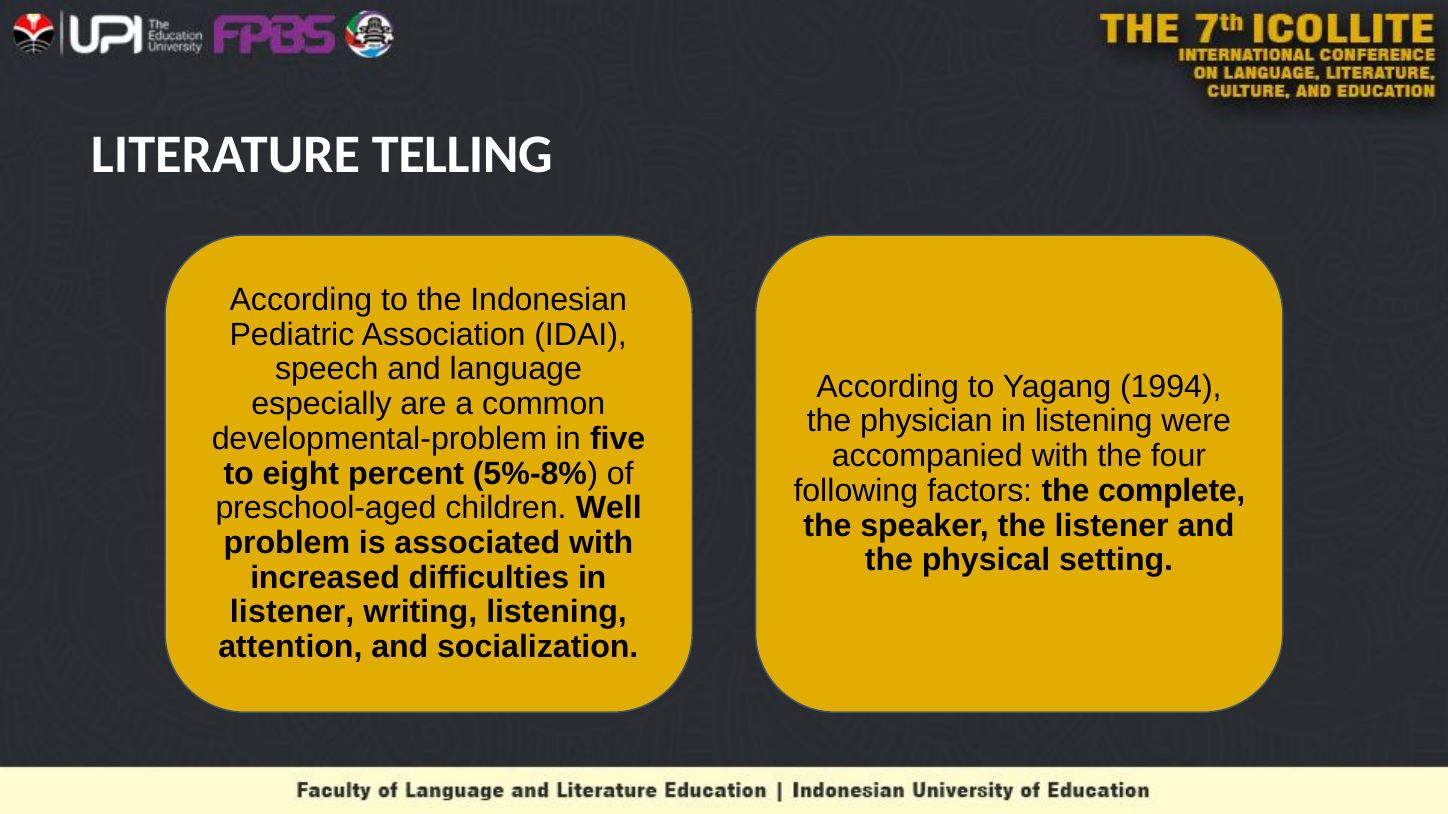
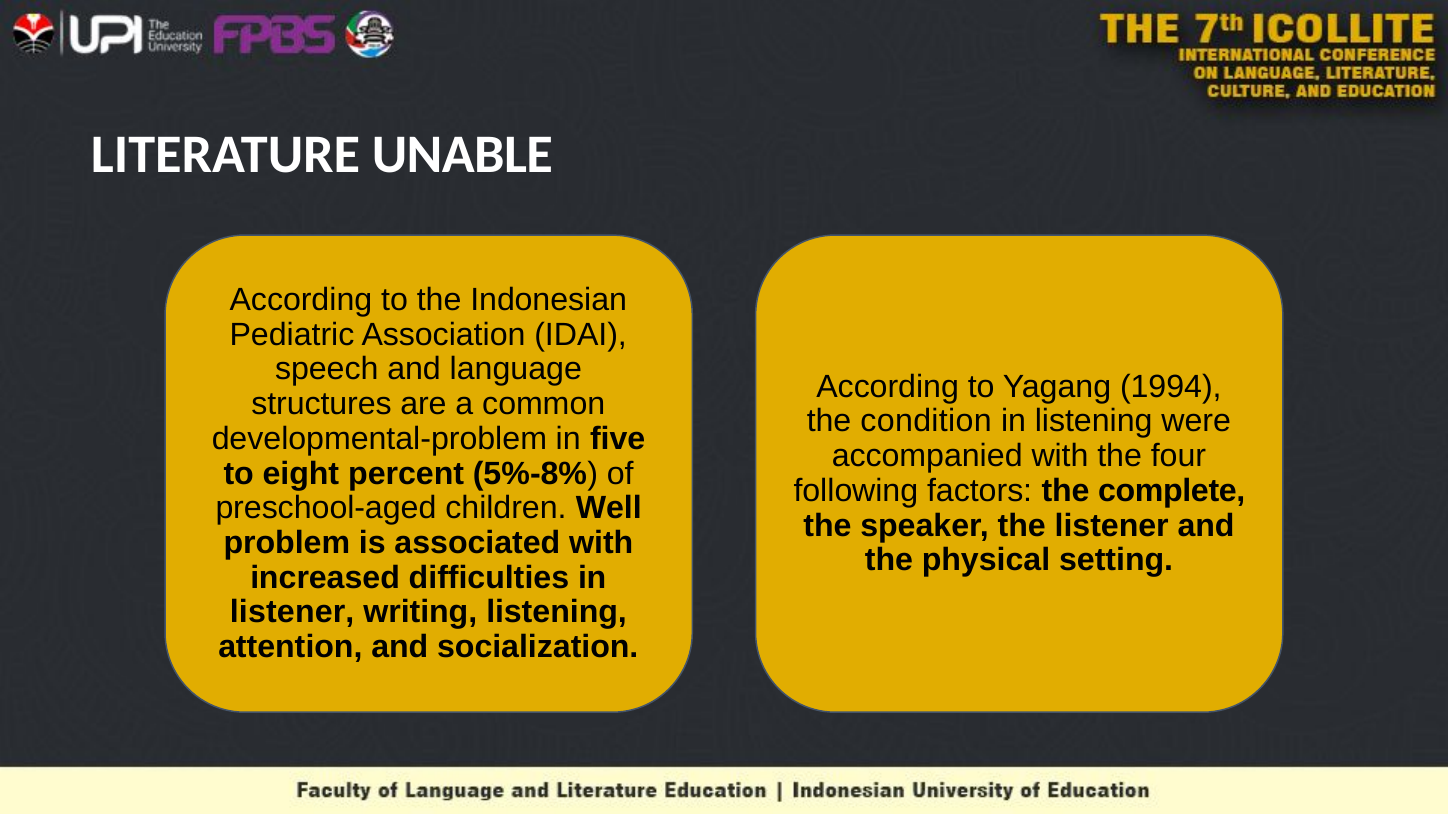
TELLING: TELLING -> UNABLE (462, 155)
especially: especially -> structures (322, 404)
physician: physician -> condition (926, 422)
